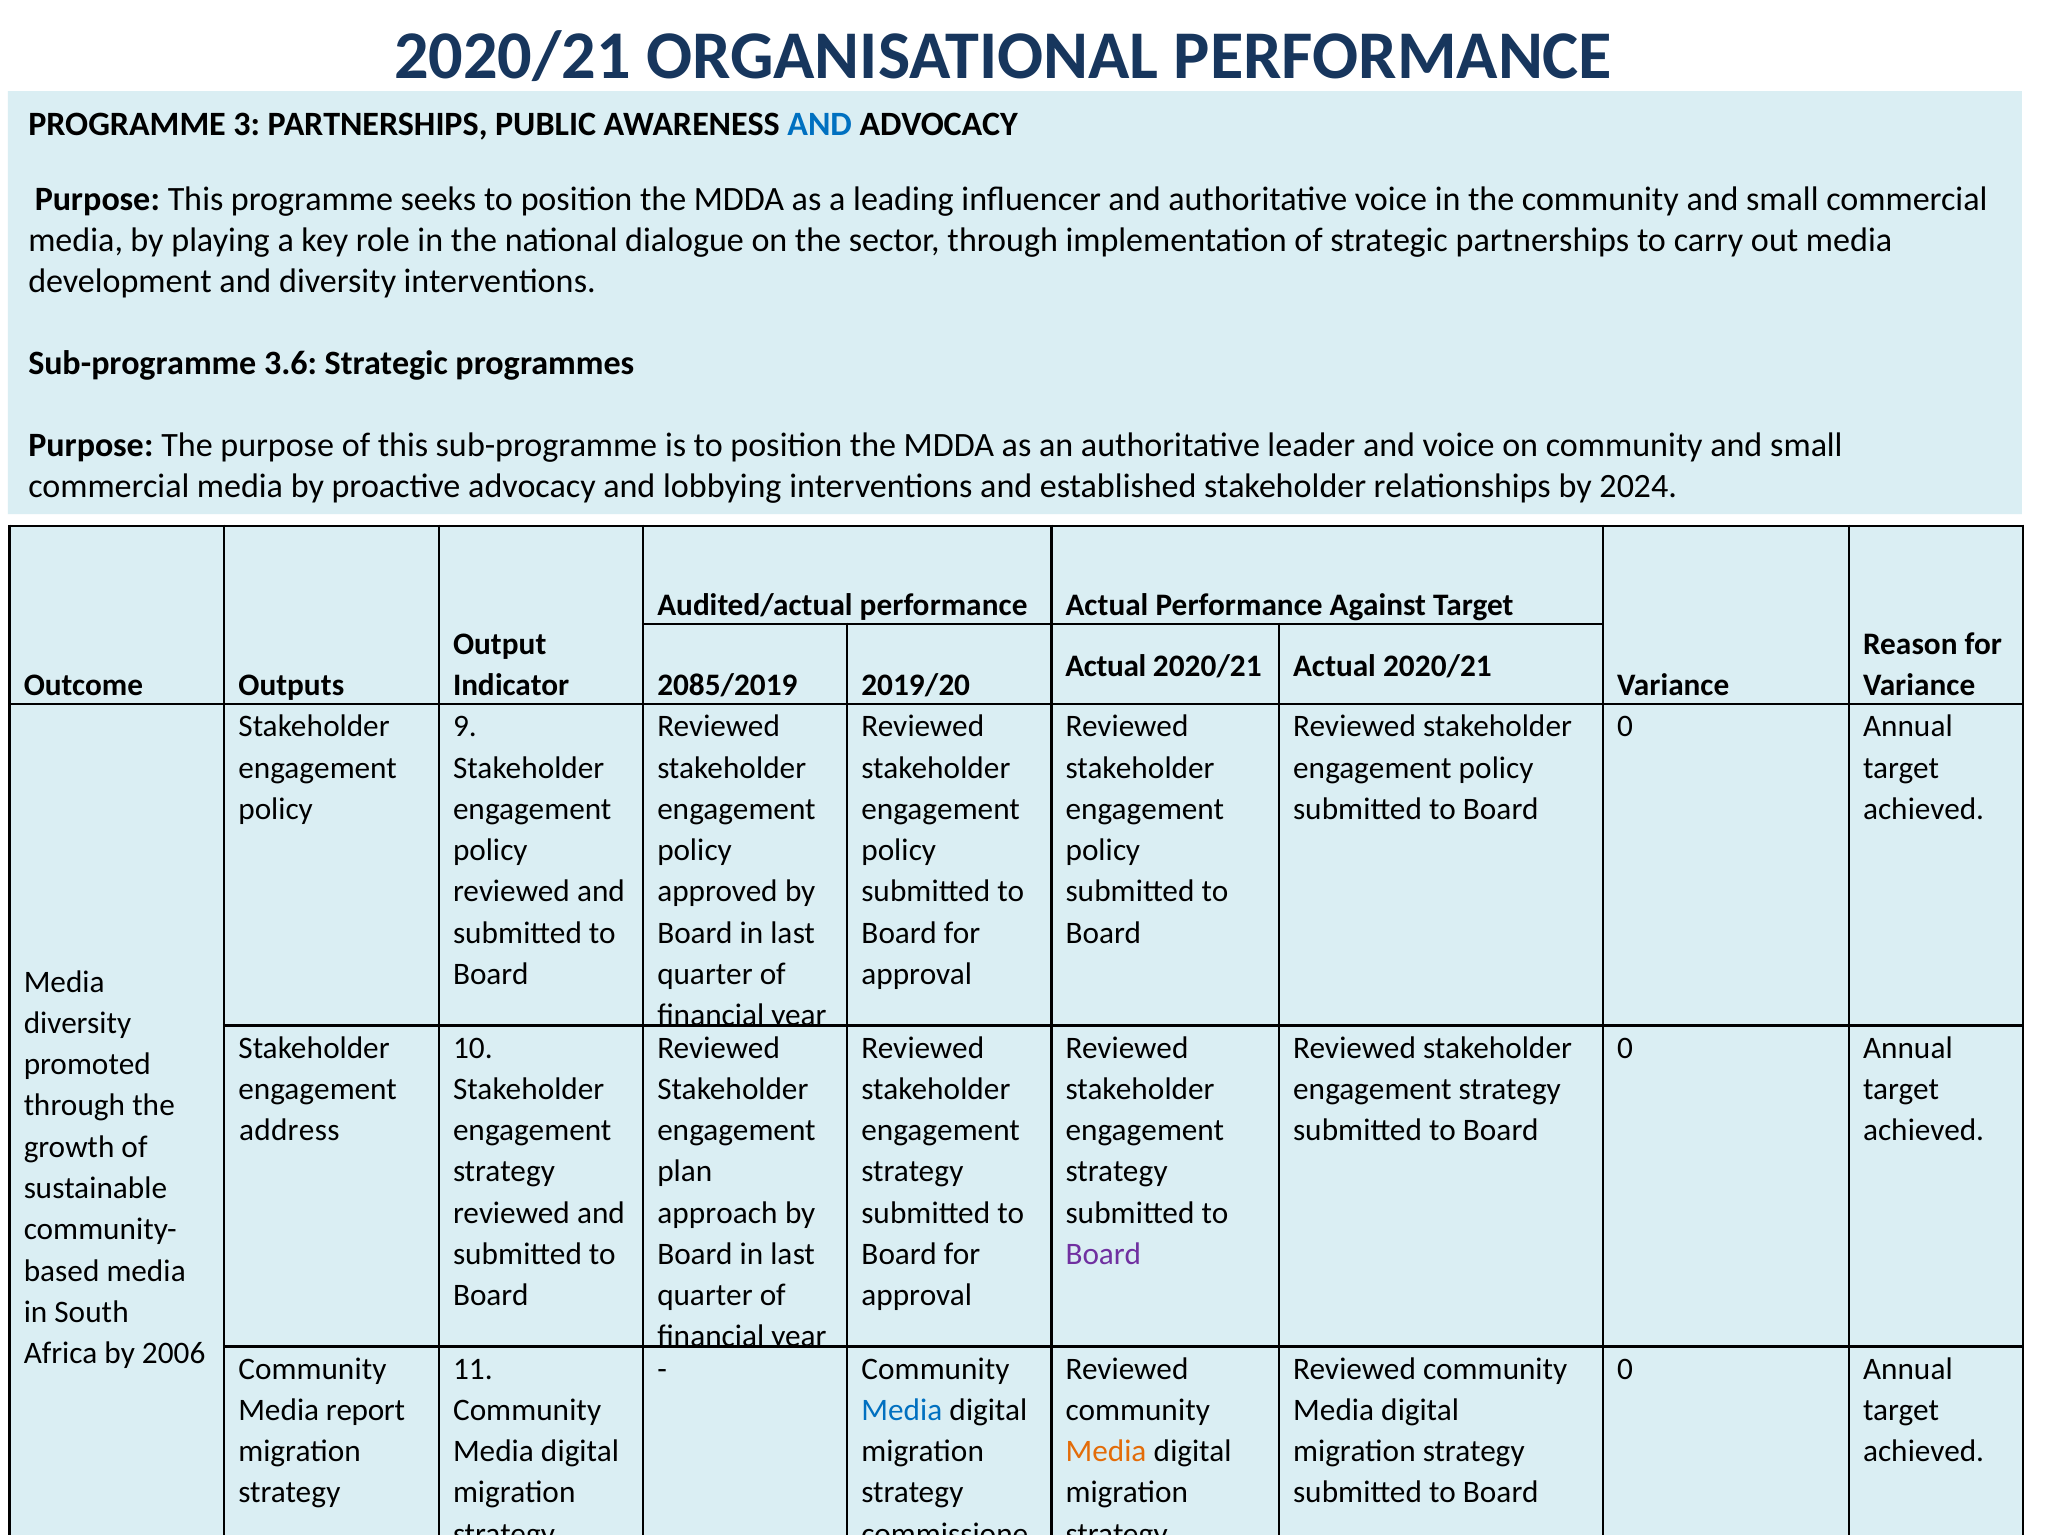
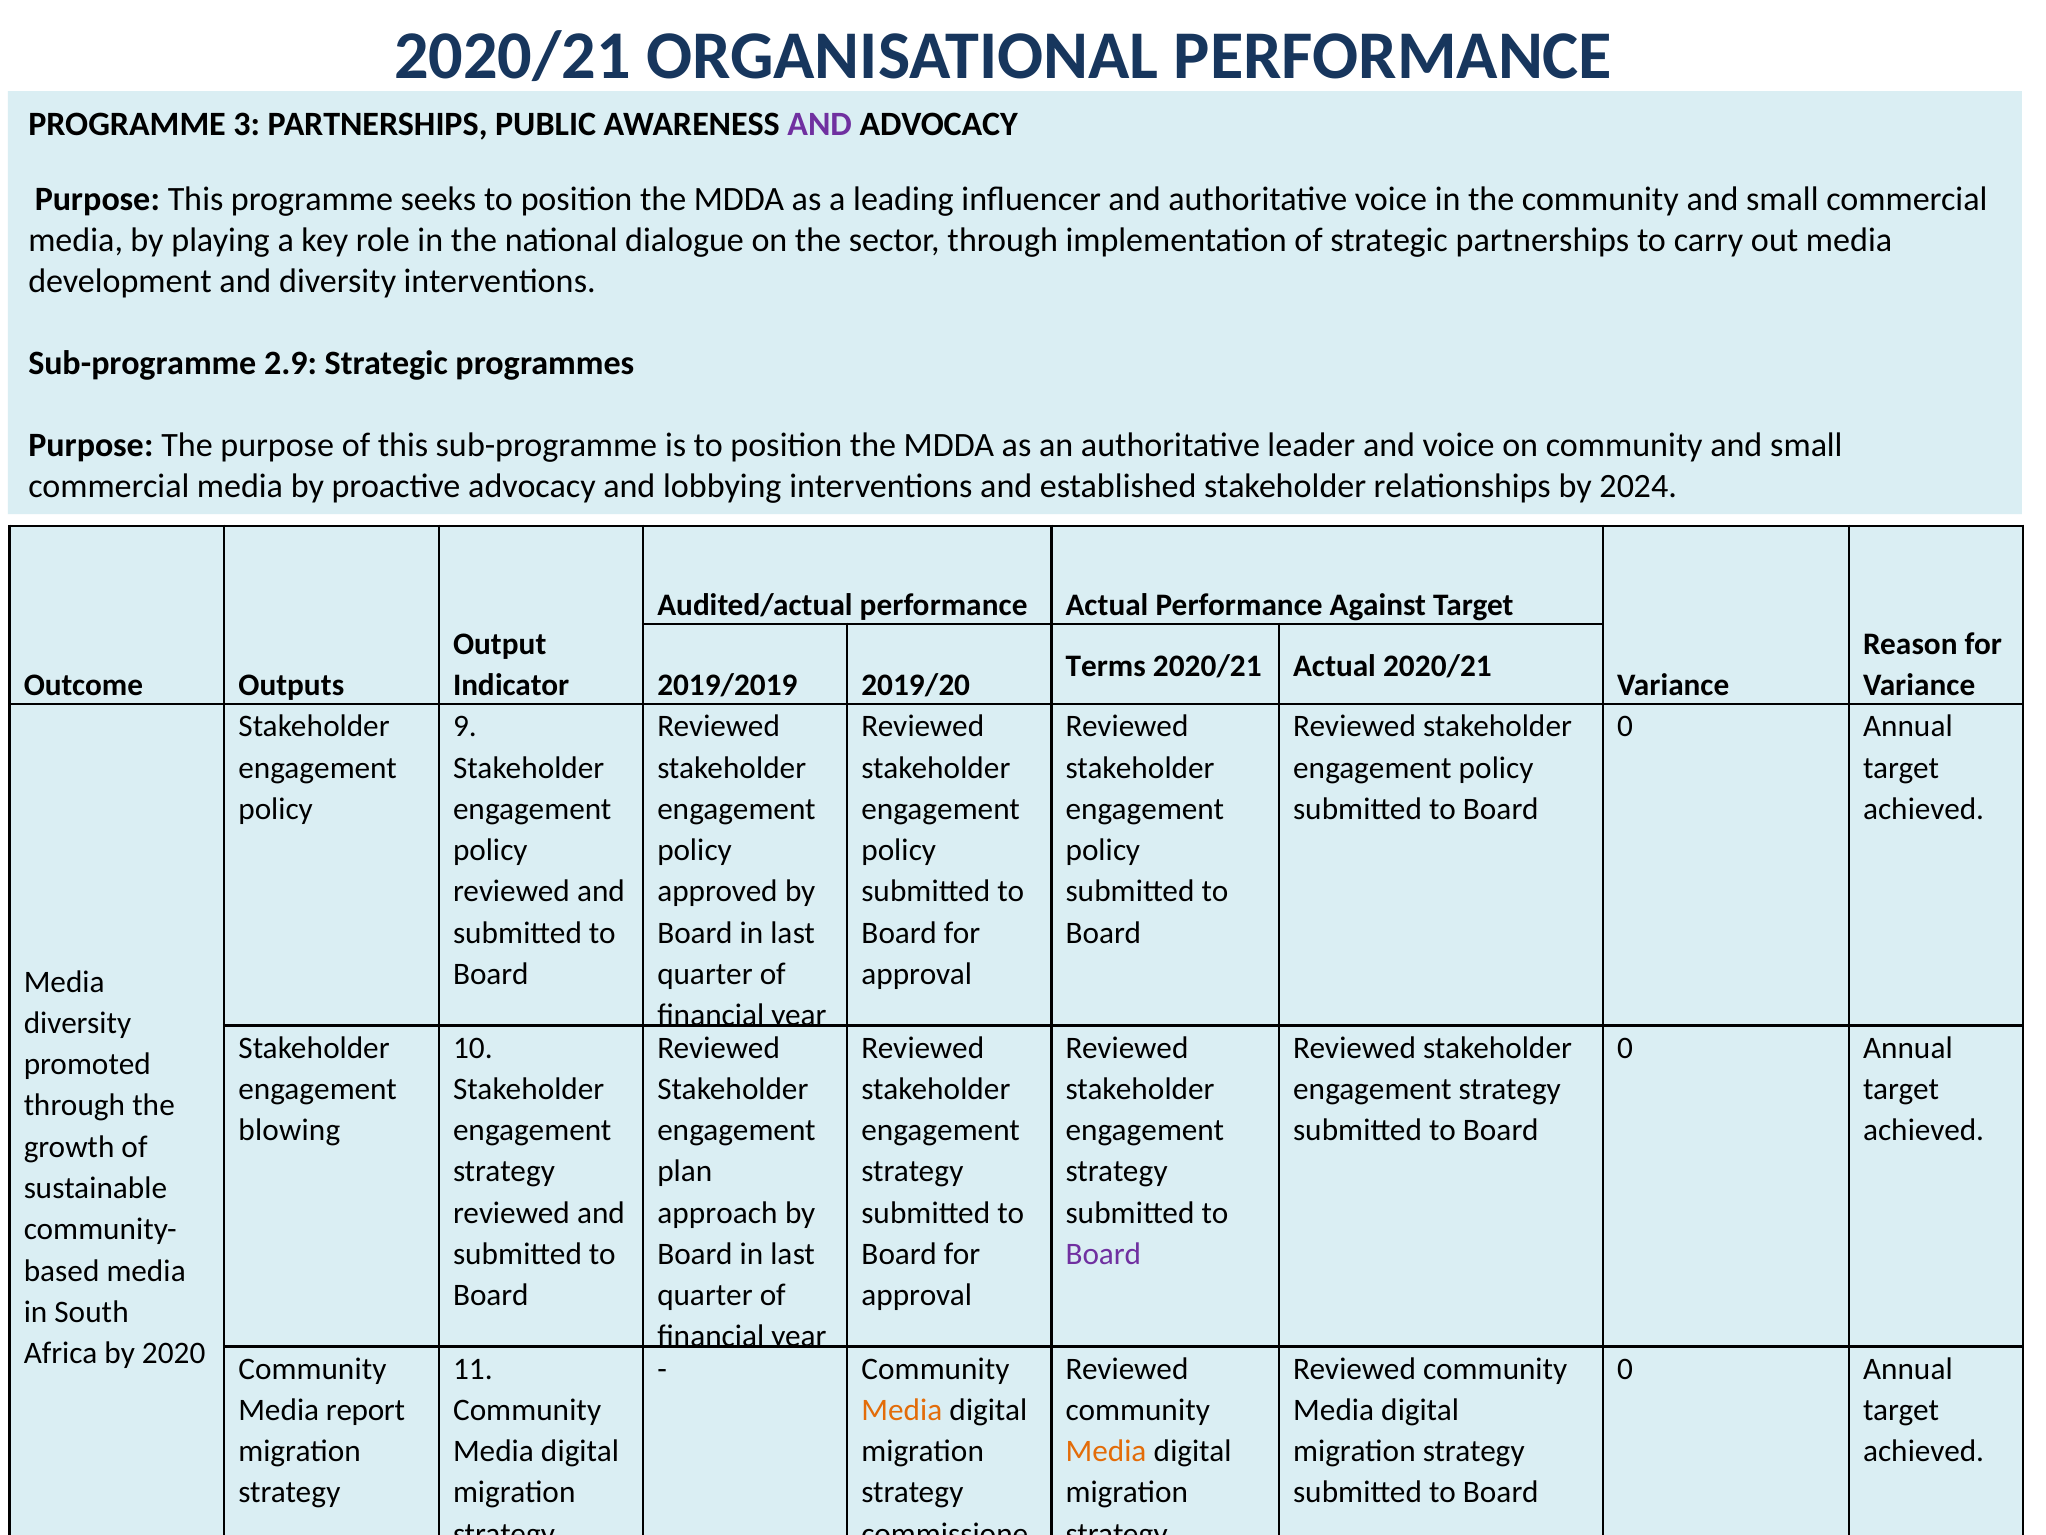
AND colour: blue -> purple (820, 124)
3.6: 3.6 -> 2.9 (290, 363)
Actual: Actual -> Terms (1106, 666)
2085/2019: 2085/2019 -> 2019/2019 (727, 685)
address: address -> blowing (289, 1130)
2006: 2006 -> 2020 (174, 1353)
Media colour: blue -> orange (902, 1410)
